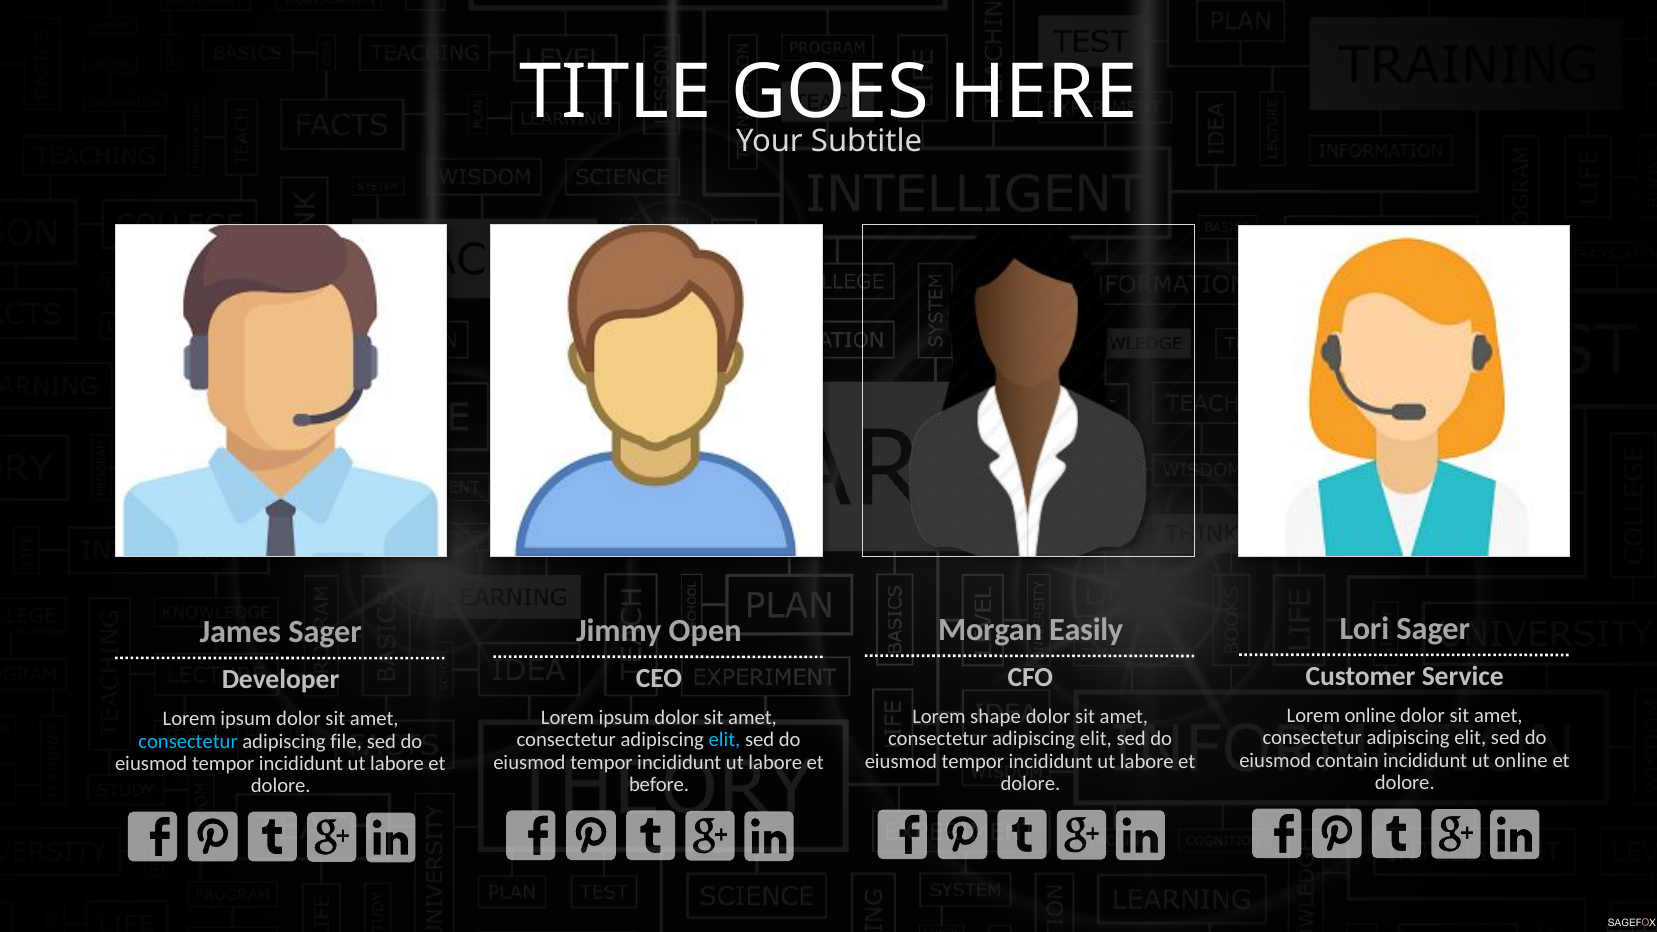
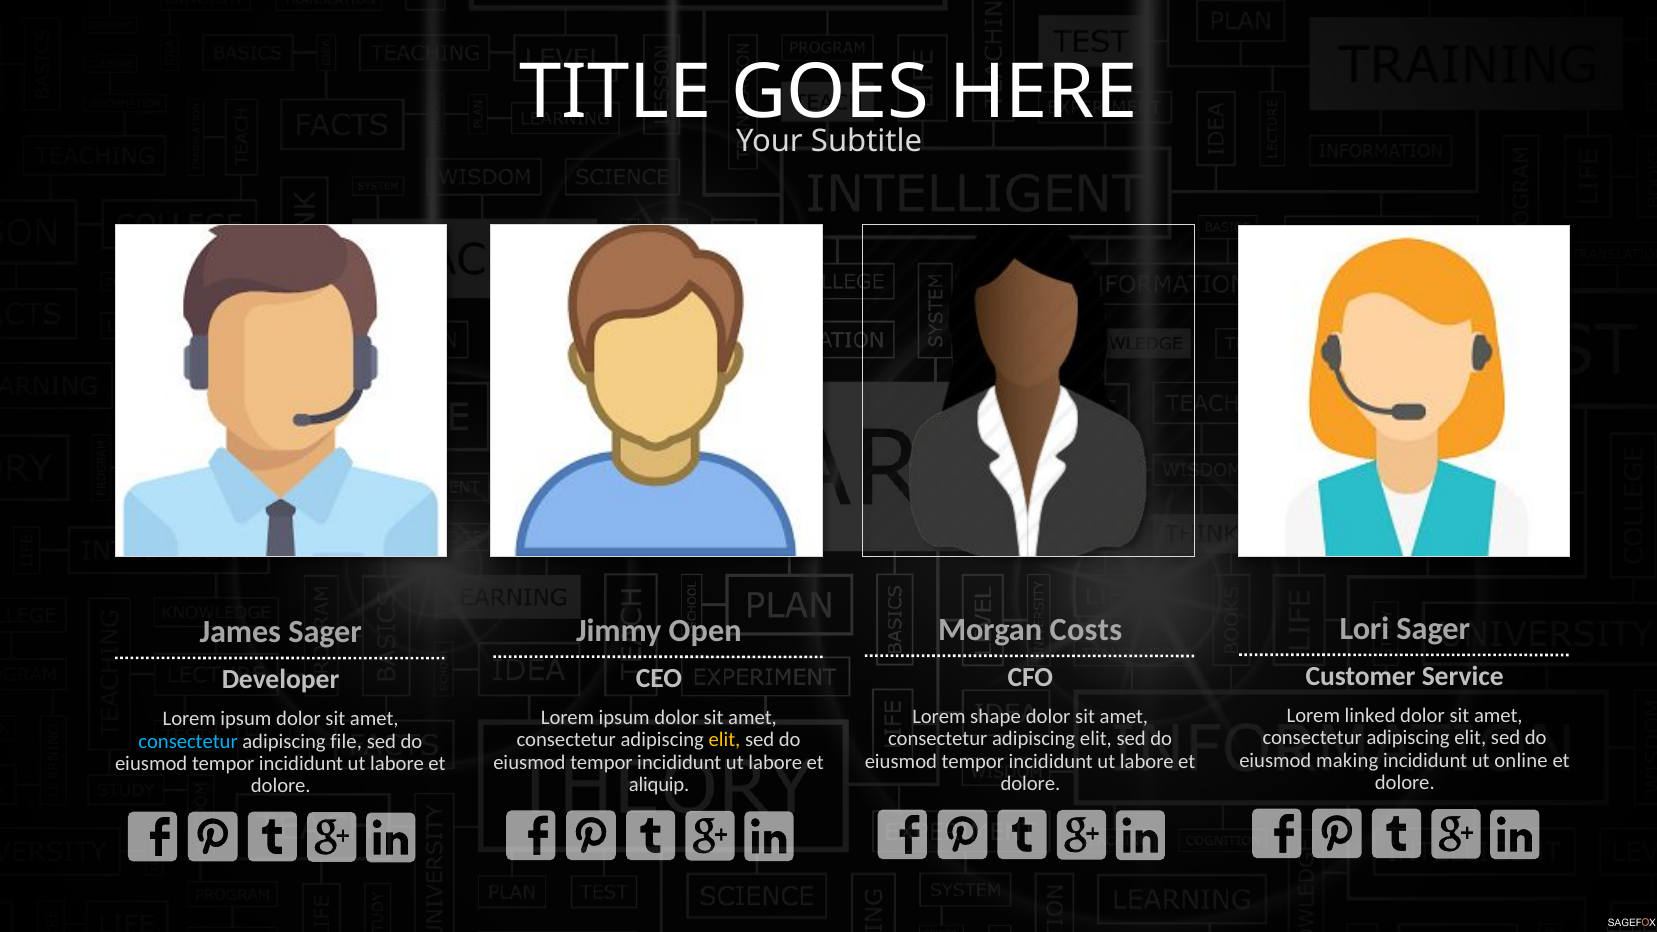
Easily: Easily -> Costs (1086, 630)
Lorem online: online -> linked (1370, 716)
elit colour: light blue -> yellow (724, 740)
contain: contain -> making (1347, 760)
before: before -> aliquip (659, 785)
